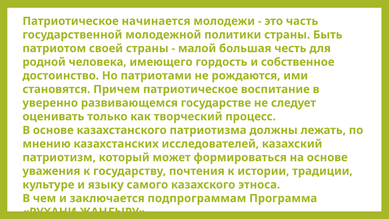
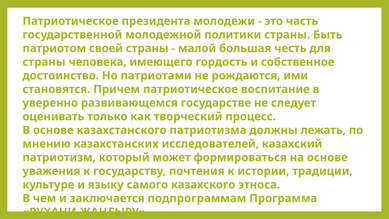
начинается: начинается -> президента (156, 21)
родной: родной -> страны (44, 62)
